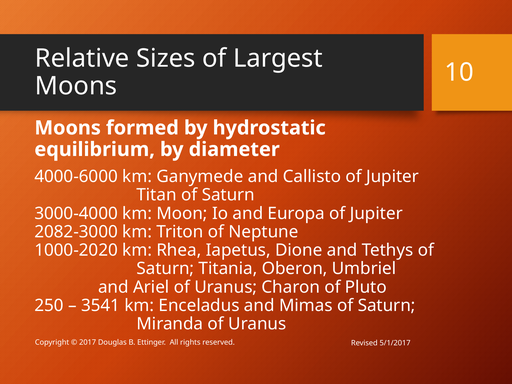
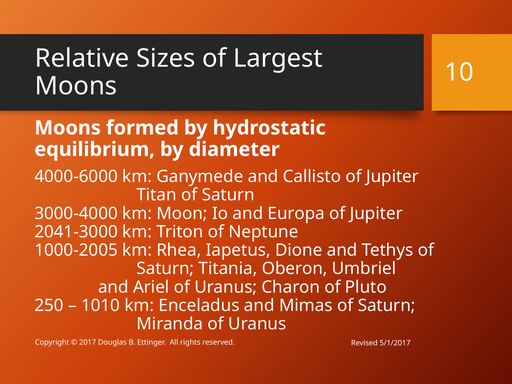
2082-3000: 2082-3000 -> 2041-3000 (76, 232)
1000-2020: 1000-2020 -> 1000-2005 (76, 250)
3541: 3541 -> 1010 (101, 305)
